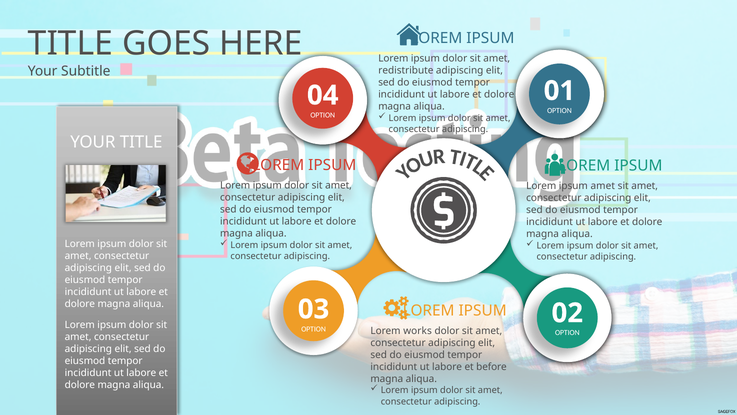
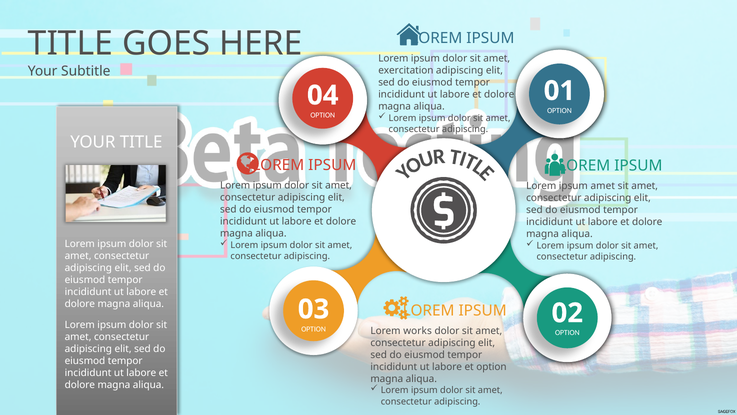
redistribute: redistribute -> exercitation (406, 70)
et before: before -> option (491, 367)
